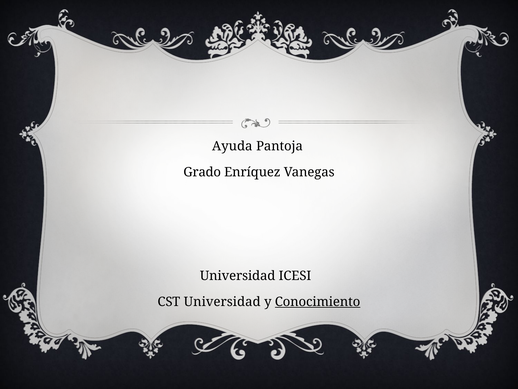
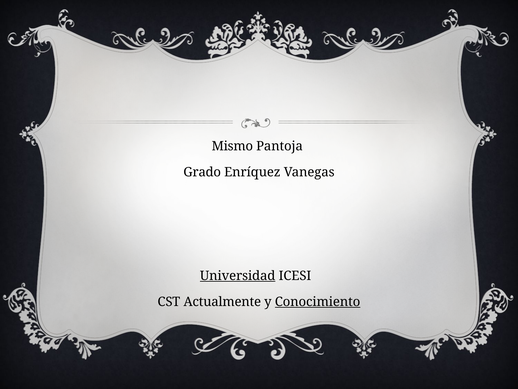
Ayuda: Ayuda -> Mismo (232, 146)
Universidad underline: none -> present (238, 275)
CST Universidad: Universidad -> Actualmente (222, 301)
